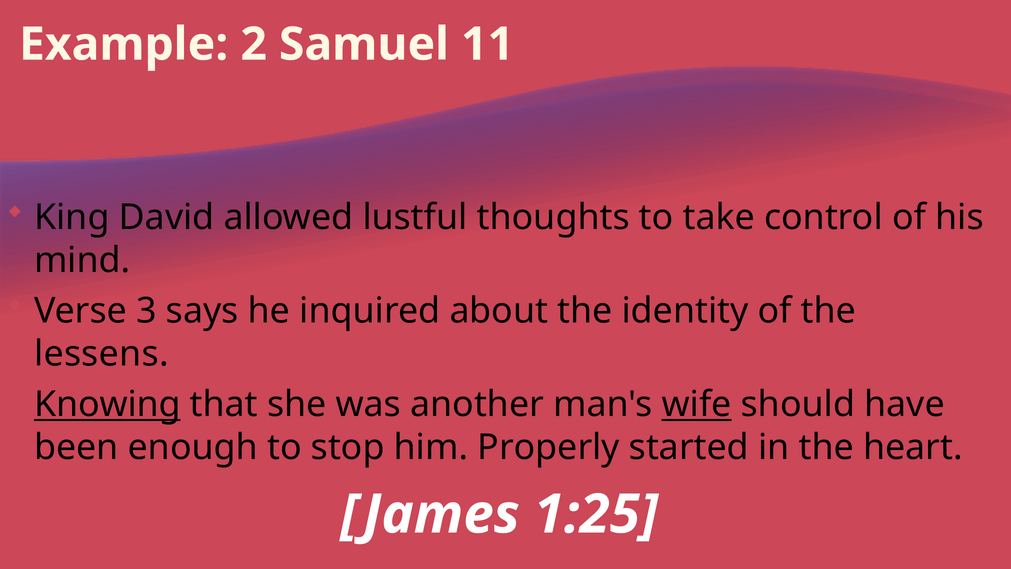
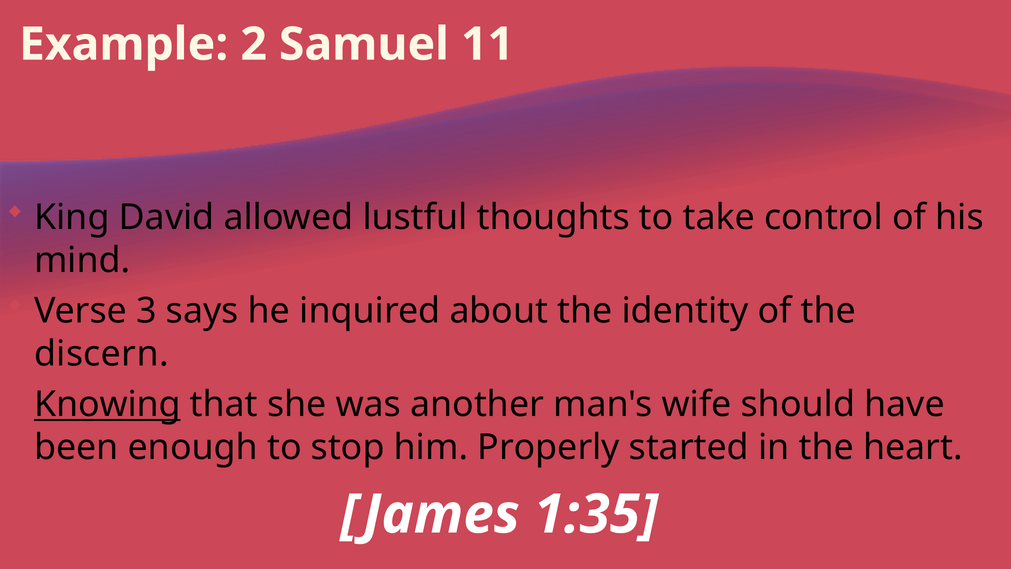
lessens: lessens -> discern (101, 354)
wife underline: present -> none (697, 404)
1:25: 1:25 -> 1:35 (596, 514)
